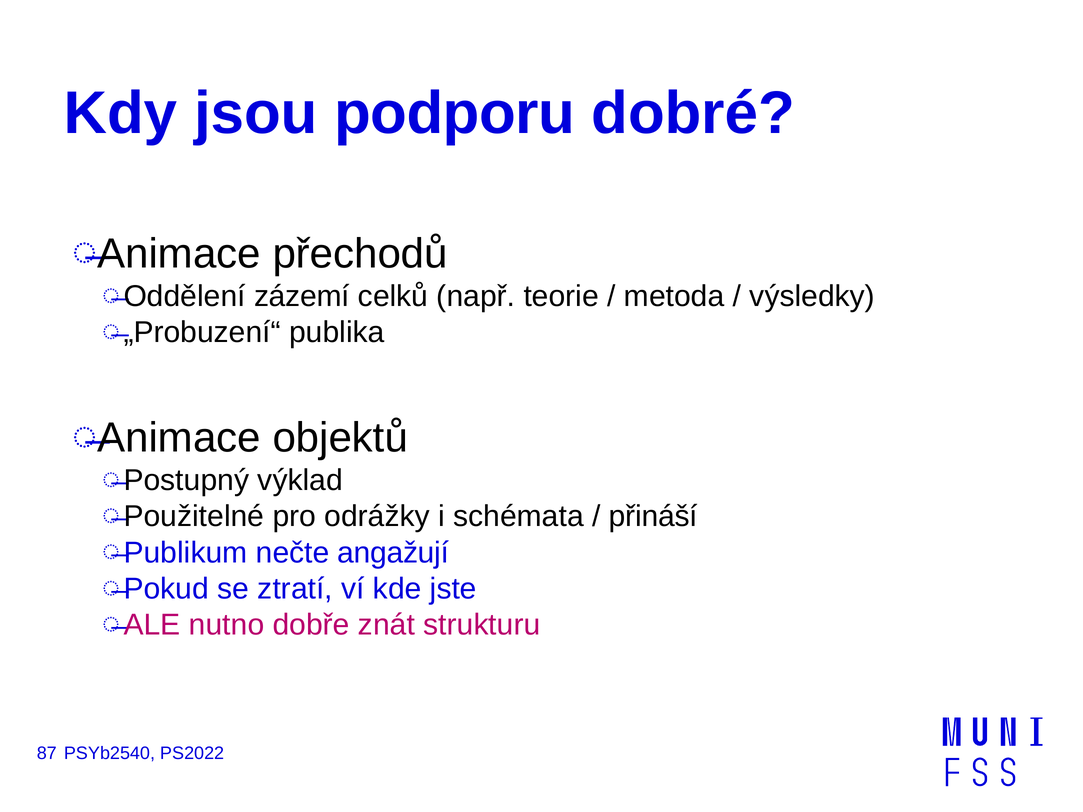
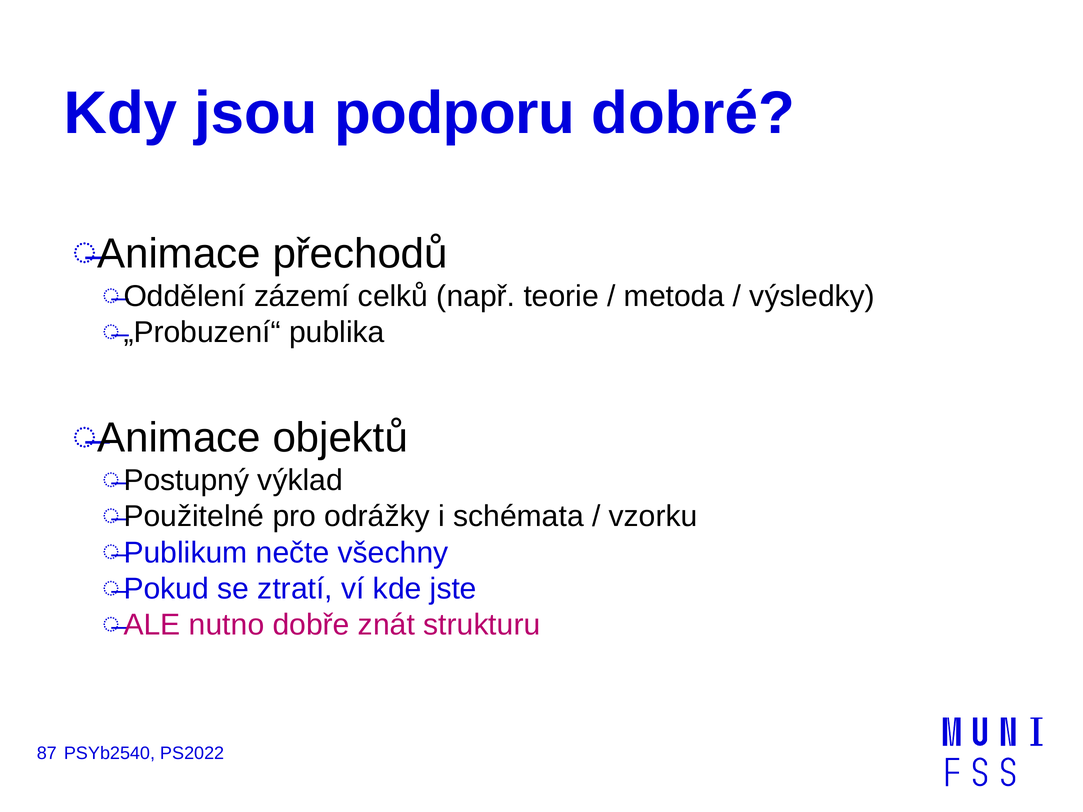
přináší: přináší -> vzorku (653, 517)
angažují: angažují -> všechny (393, 553)
